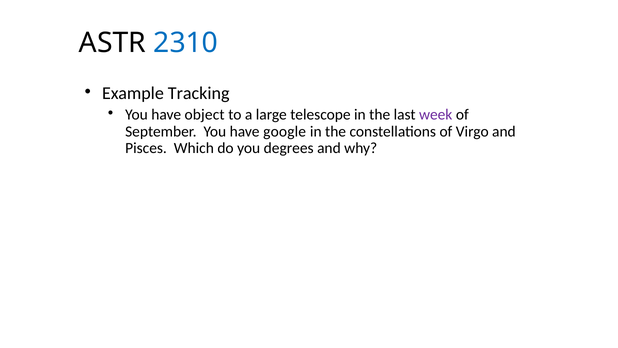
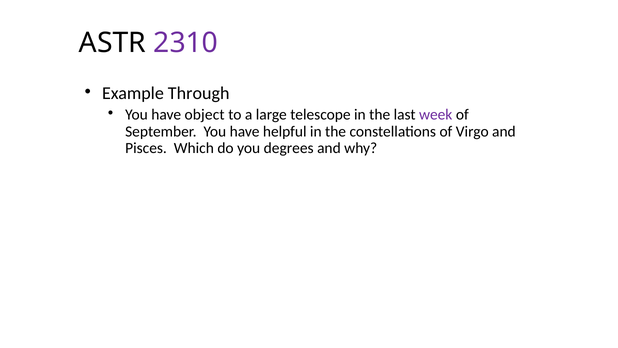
2310 colour: blue -> purple (186, 43)
Tracking: Tracking -> Through (199, 93)
google: google -> helpful (285, 131)
